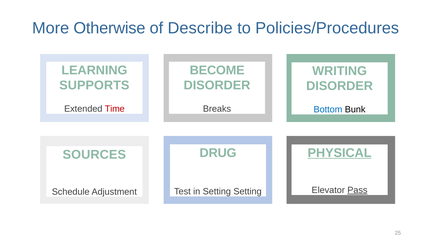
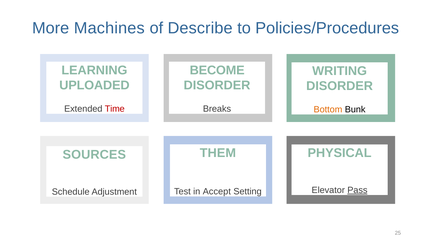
Otherwise: Otherwise -> Machines (109, 28)
SUPPORTS: SUPPORTS -> UPLOADED (94, 85)
Bottom colour: blue -> orange (328, 110)
DRUG: DRUG -> THEM (218, 153)
PHYSICAL underline: present -> none (340, 153)
in Setting: Setting -> Accept (217, 192)
